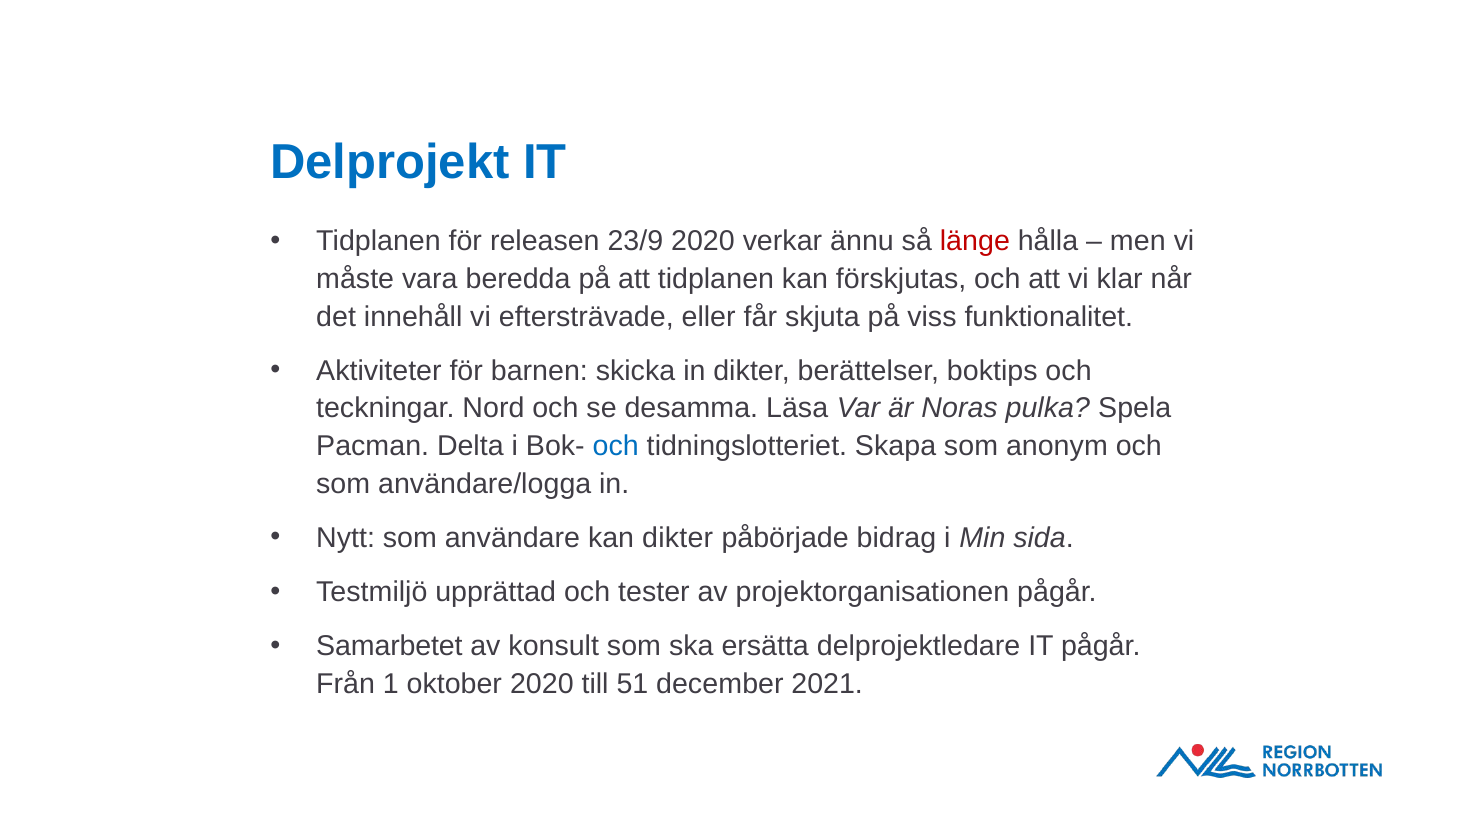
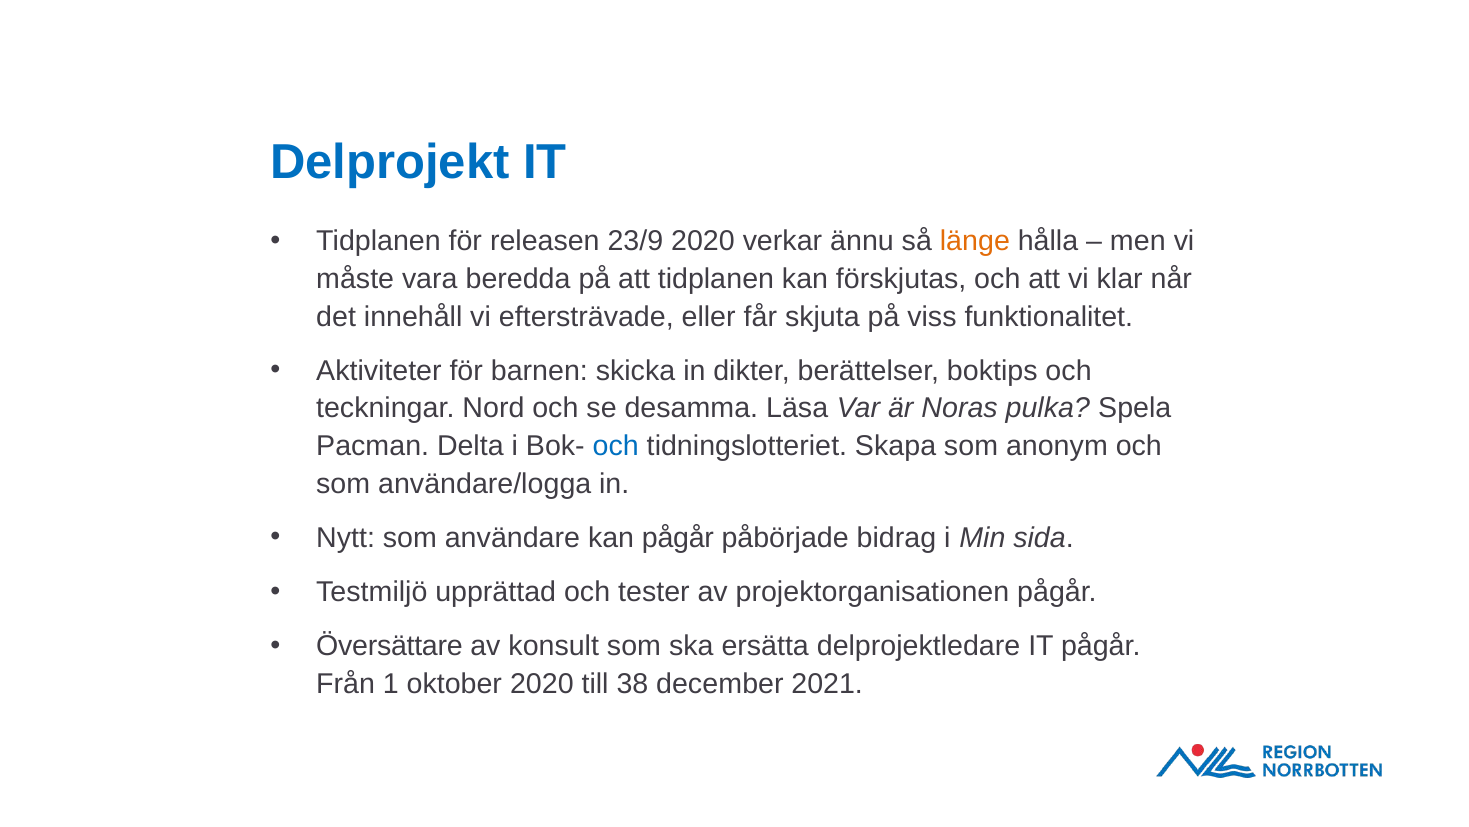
länge colour: red -> orange (975, 241)
kan dikter: dikter -> pågår (678, 538)
Samarbetet: Samarbetet -> Översättare (389, 646)
51: 51 -> 38 (632, 683)
